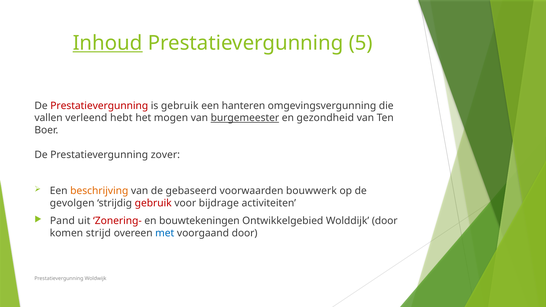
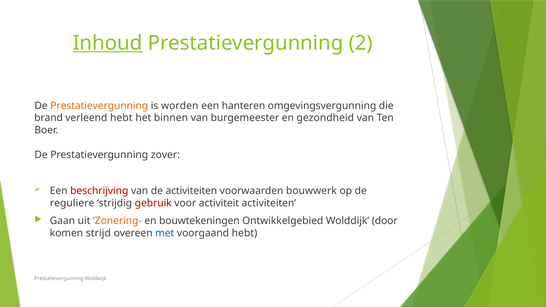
5: 5 -> 2 (361, 43)
Prestatievergunning colour: red -> orange (99, 106)
is gebruik: gebruik -> worden (180, 106)
vallen: vallen -> brand (49, 118)
mogen: mogen -> binnen (171, 118)
burgemeester underline: present -> none (245, 118)
beschrijving colour: orange -> red (99, 191)
de gebaseerd: gebaseerd -> activiteiten (191, 191)
gevolgen: gevolgen -> reguliere (72, 203)
bijdrage: bijdrage -> activiteit (219, 203)
Pand: Pand -> Gaan (62, 221)
Zonering- colour: red -> orange (117, 221)
voorgaand door: door -> hebt (244, 233)
